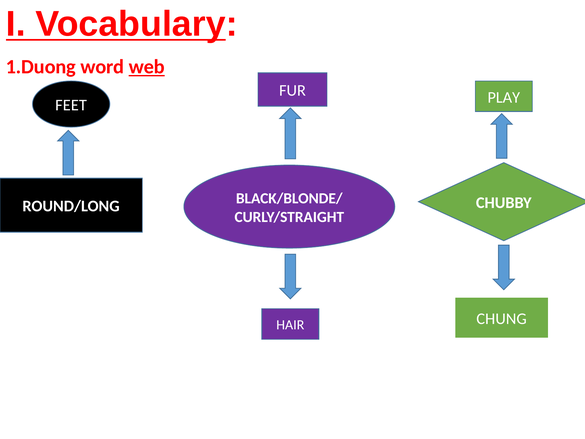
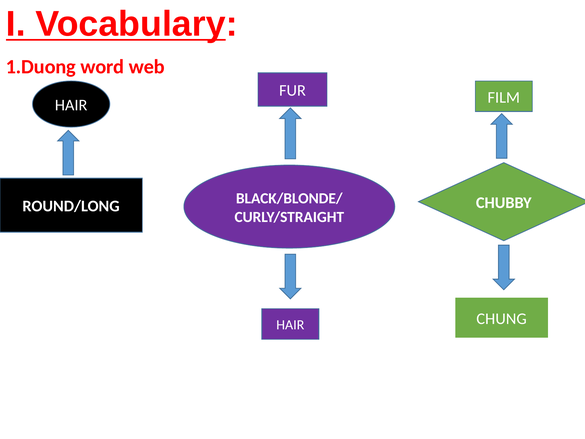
web underline: present -> none (147, 67)
PLAY: PLAY -> FILM (504, 97)
FEET: FEET -> HAIR (71, 105)
